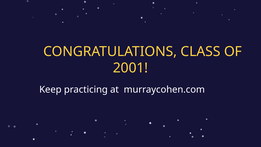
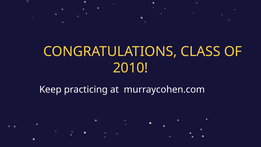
2001: 2001 -> 2010 (130, 68)
